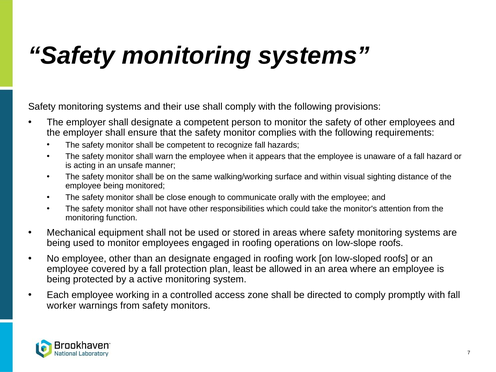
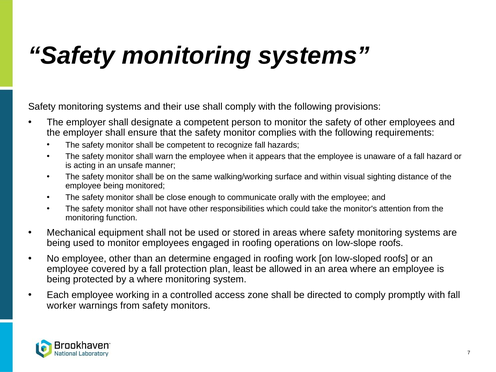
an designate: designate -> determine (190, 259)
a active: active -> where (150, 279)
